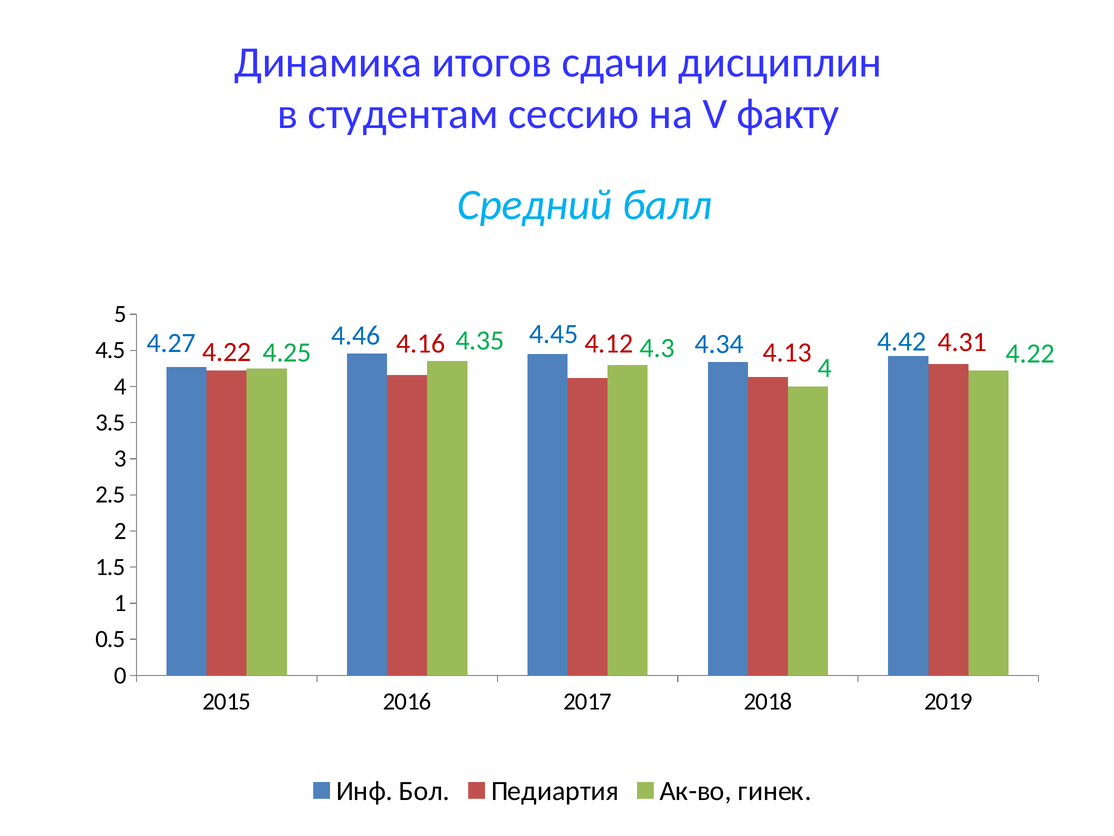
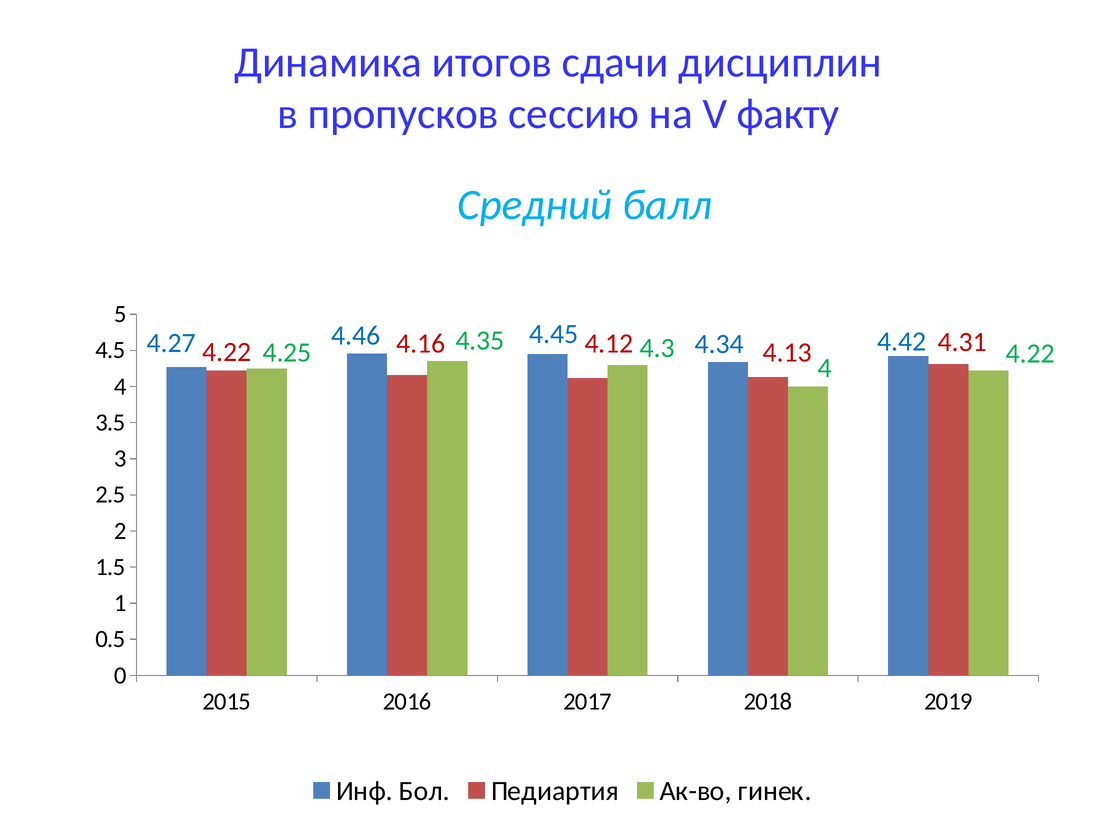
студентам: студентам -> пропусков (403, 114)
